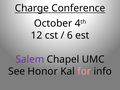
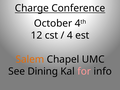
6: 6 -> 4 (70, 35)
Salem colour: purple -> orange (30, 59)
Honor: Honor -> Dining (43, 71)
